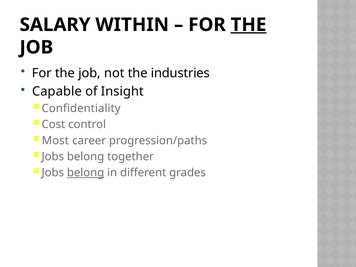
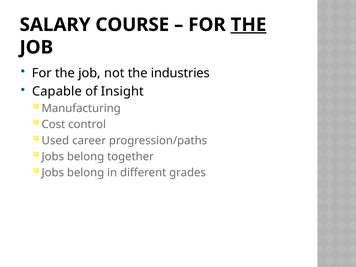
WITHIN: WITHIN -> COURSE (132, 25)
Confidentiality: Confidentiality -> Manufacturing (81, 108)
Most: Most -> Used (55, 141)
belong underline: present -> none (86, 173)
